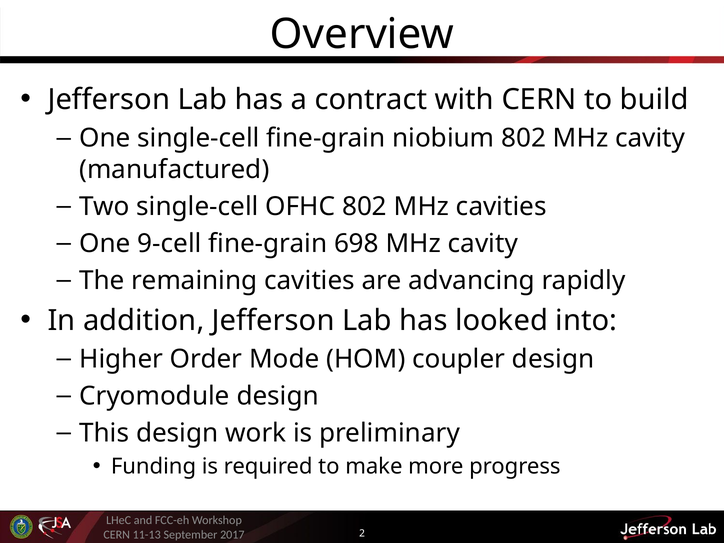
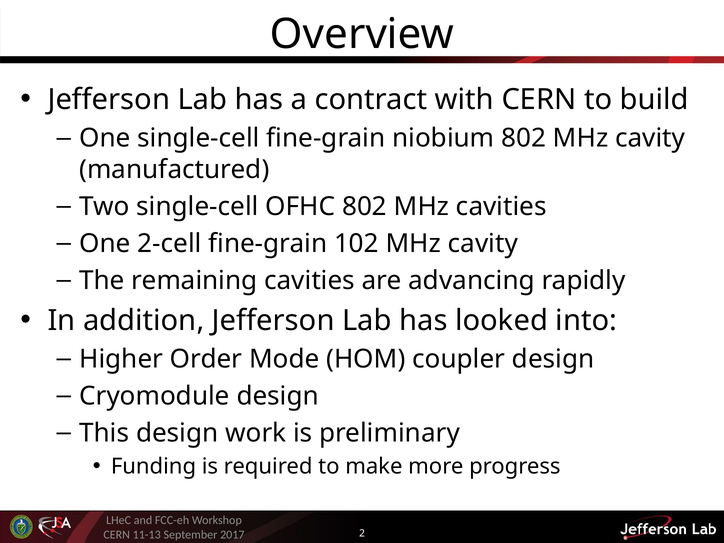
9-cell: 9-cell -> 2-cell (169, 244)
698: 698 -> 102 (356, 244)
